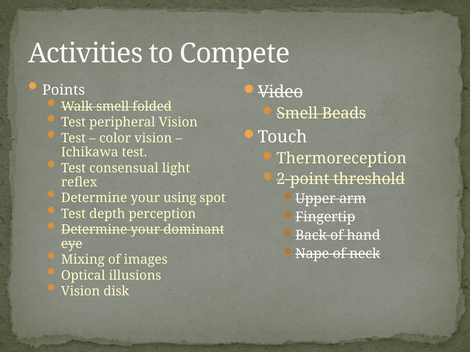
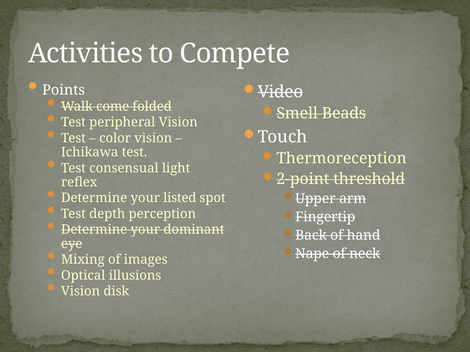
Walk smell: smell -> come (113, 107)
using: using -> listed (180, 198)
